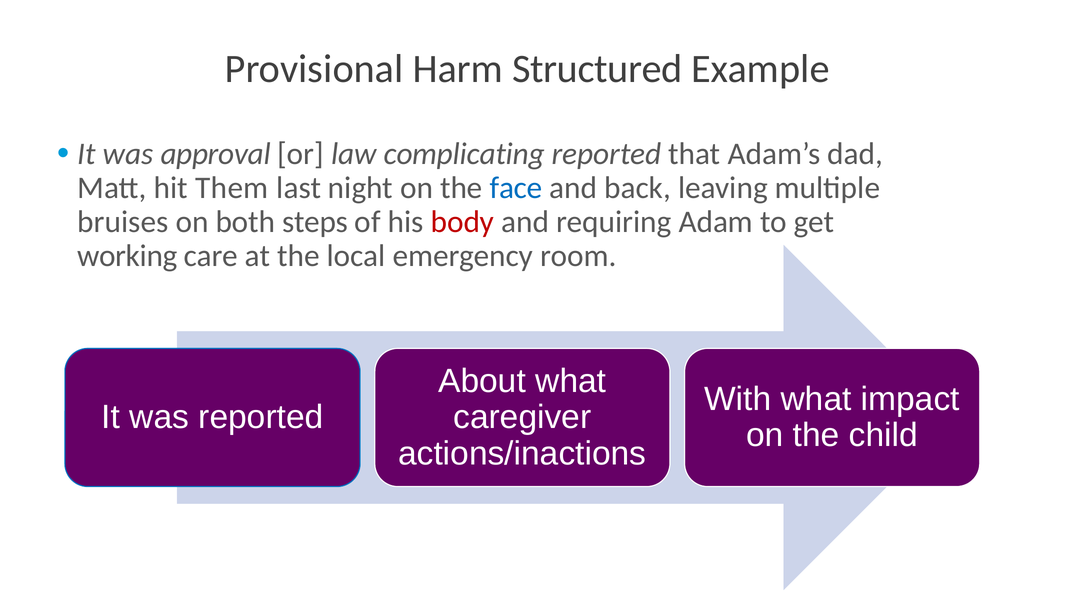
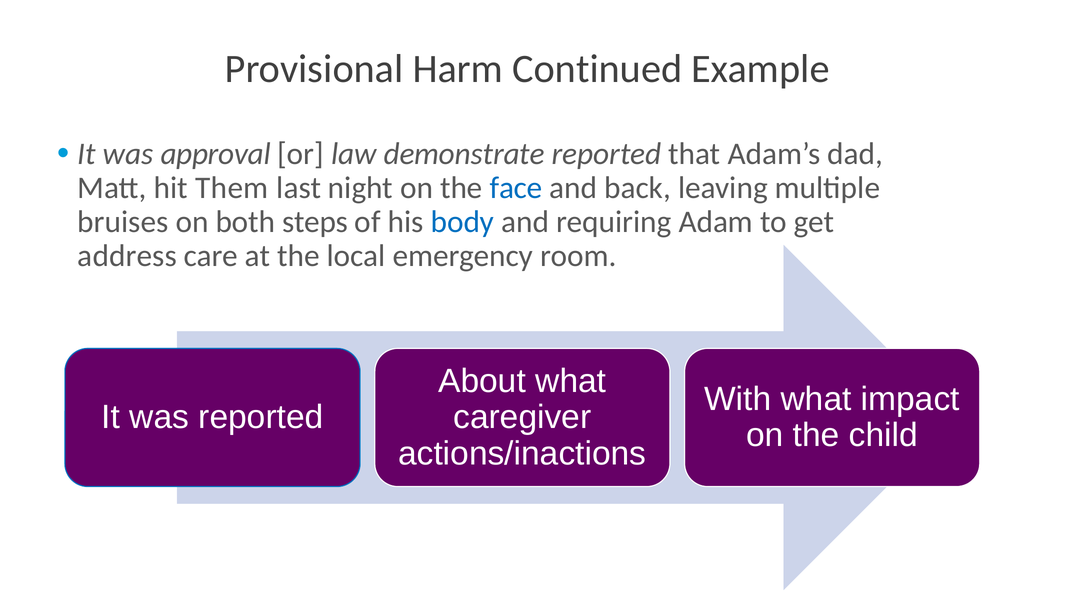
Structured: Structured -> Continued (597, 69)
complicating: complicating -> demonstrate (464, 154)
body colour: red -> blue (462, 222)
working: working -> address (127, 256)
